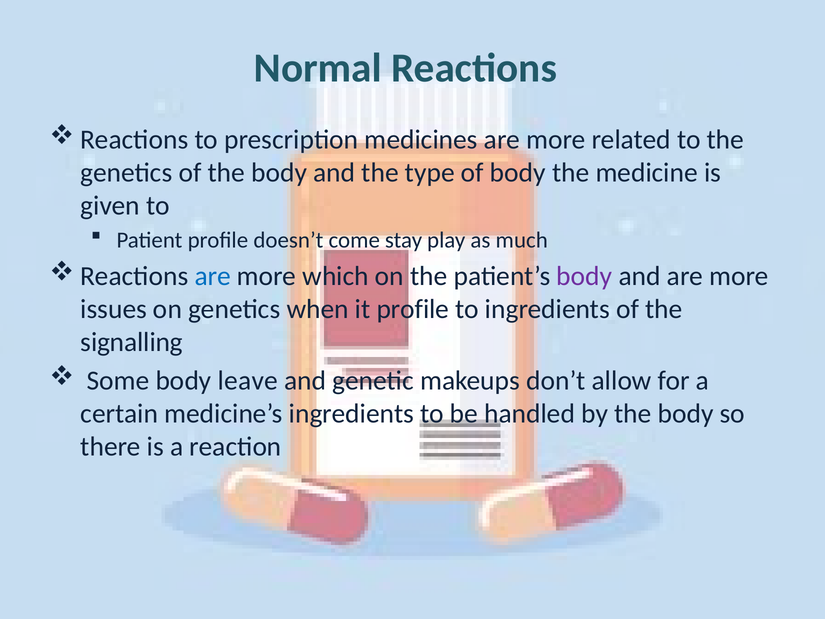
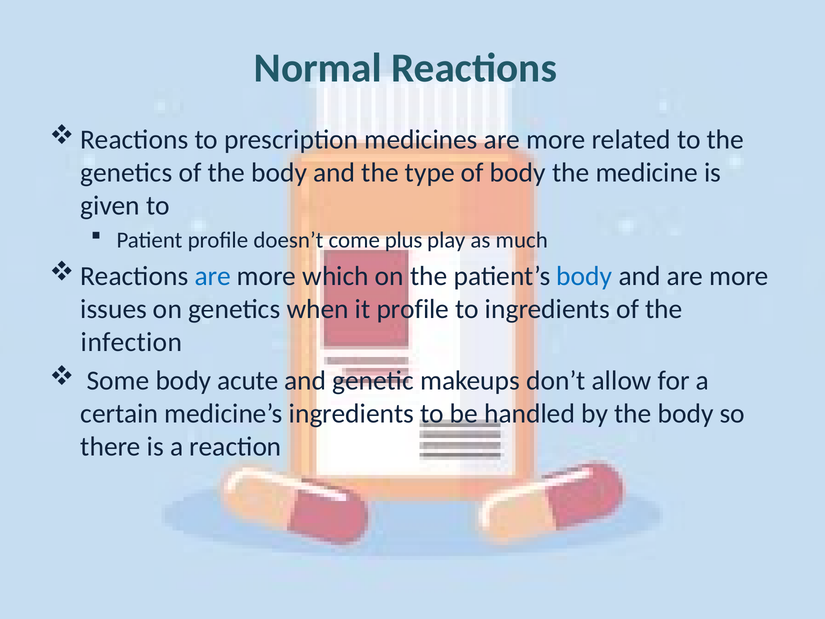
stay: stay -> plus (404, 240)
body colour: purple -> blue (584, 276)
signalling: signalling -> infection (131, 342)
leave: leave -> acute (248, 380)
